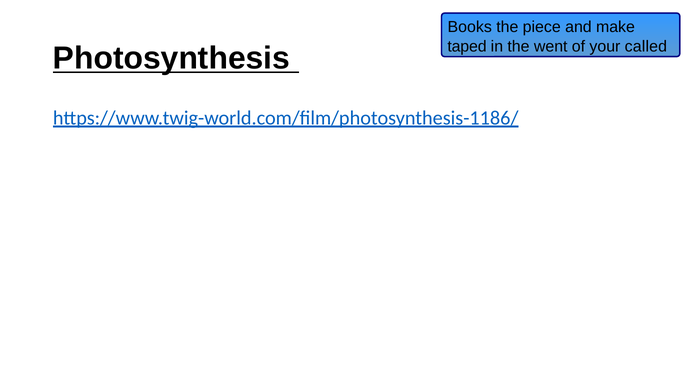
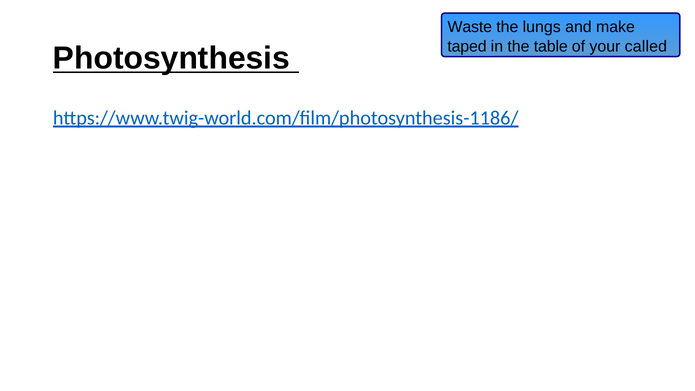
Books: Books -> Waste (470, 27)
piece: piece -> lungs (542, 27)
went: went -> table (551, 46)
